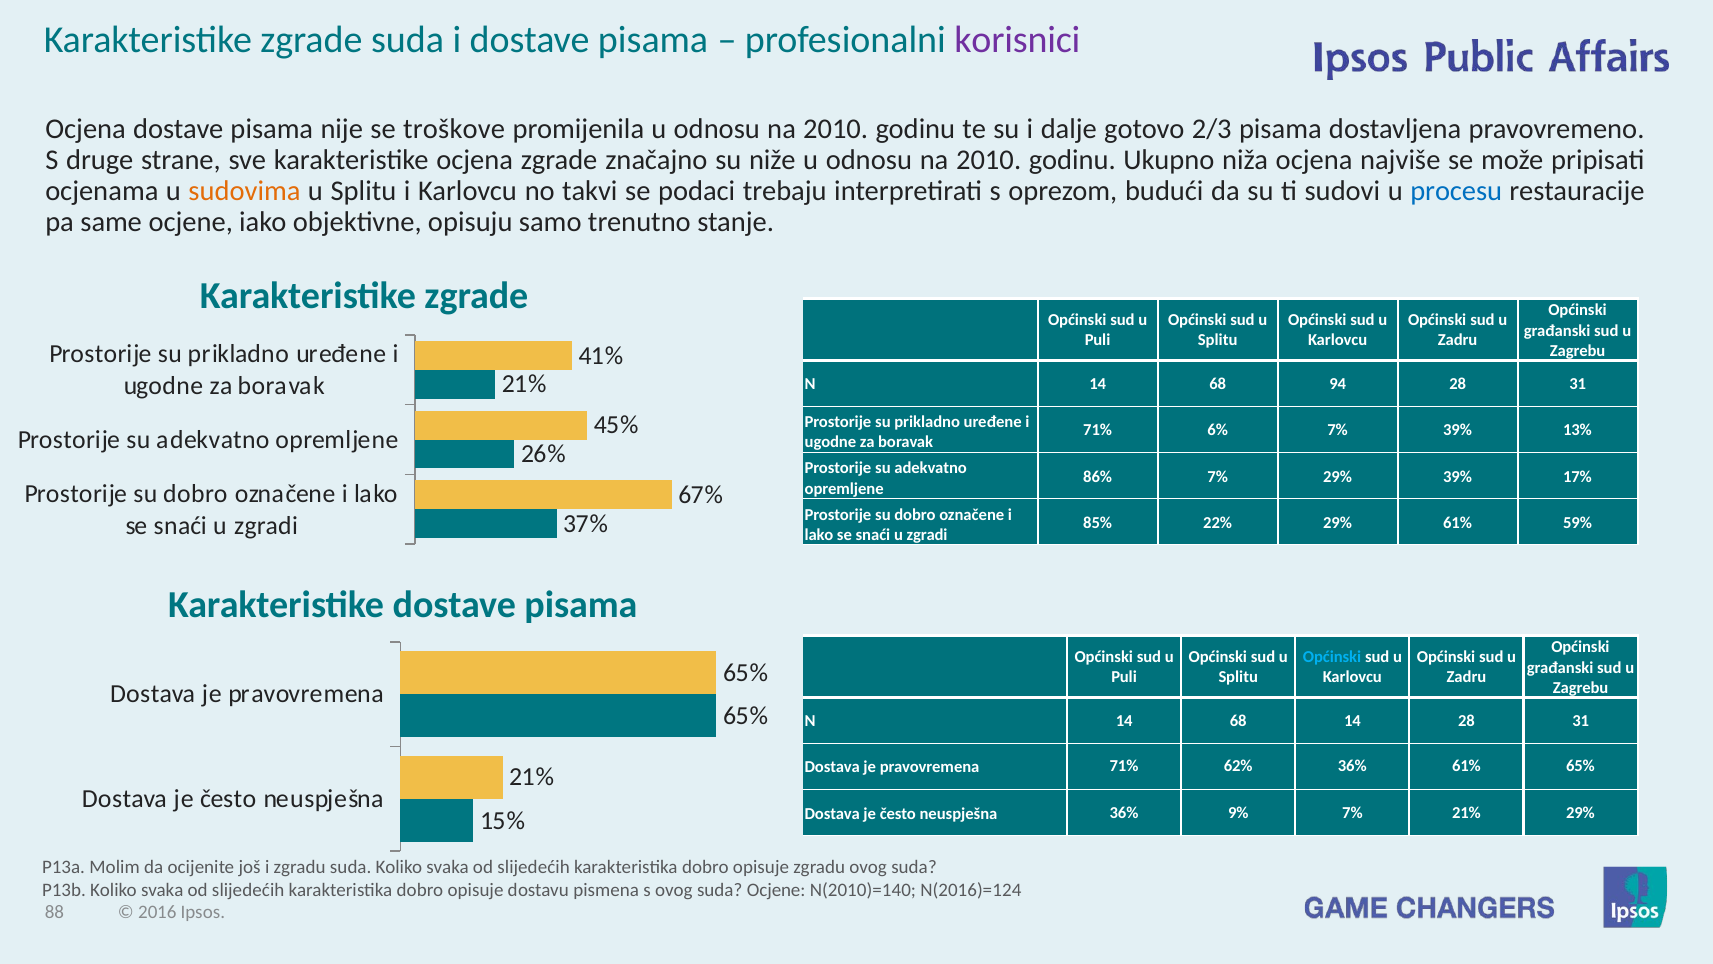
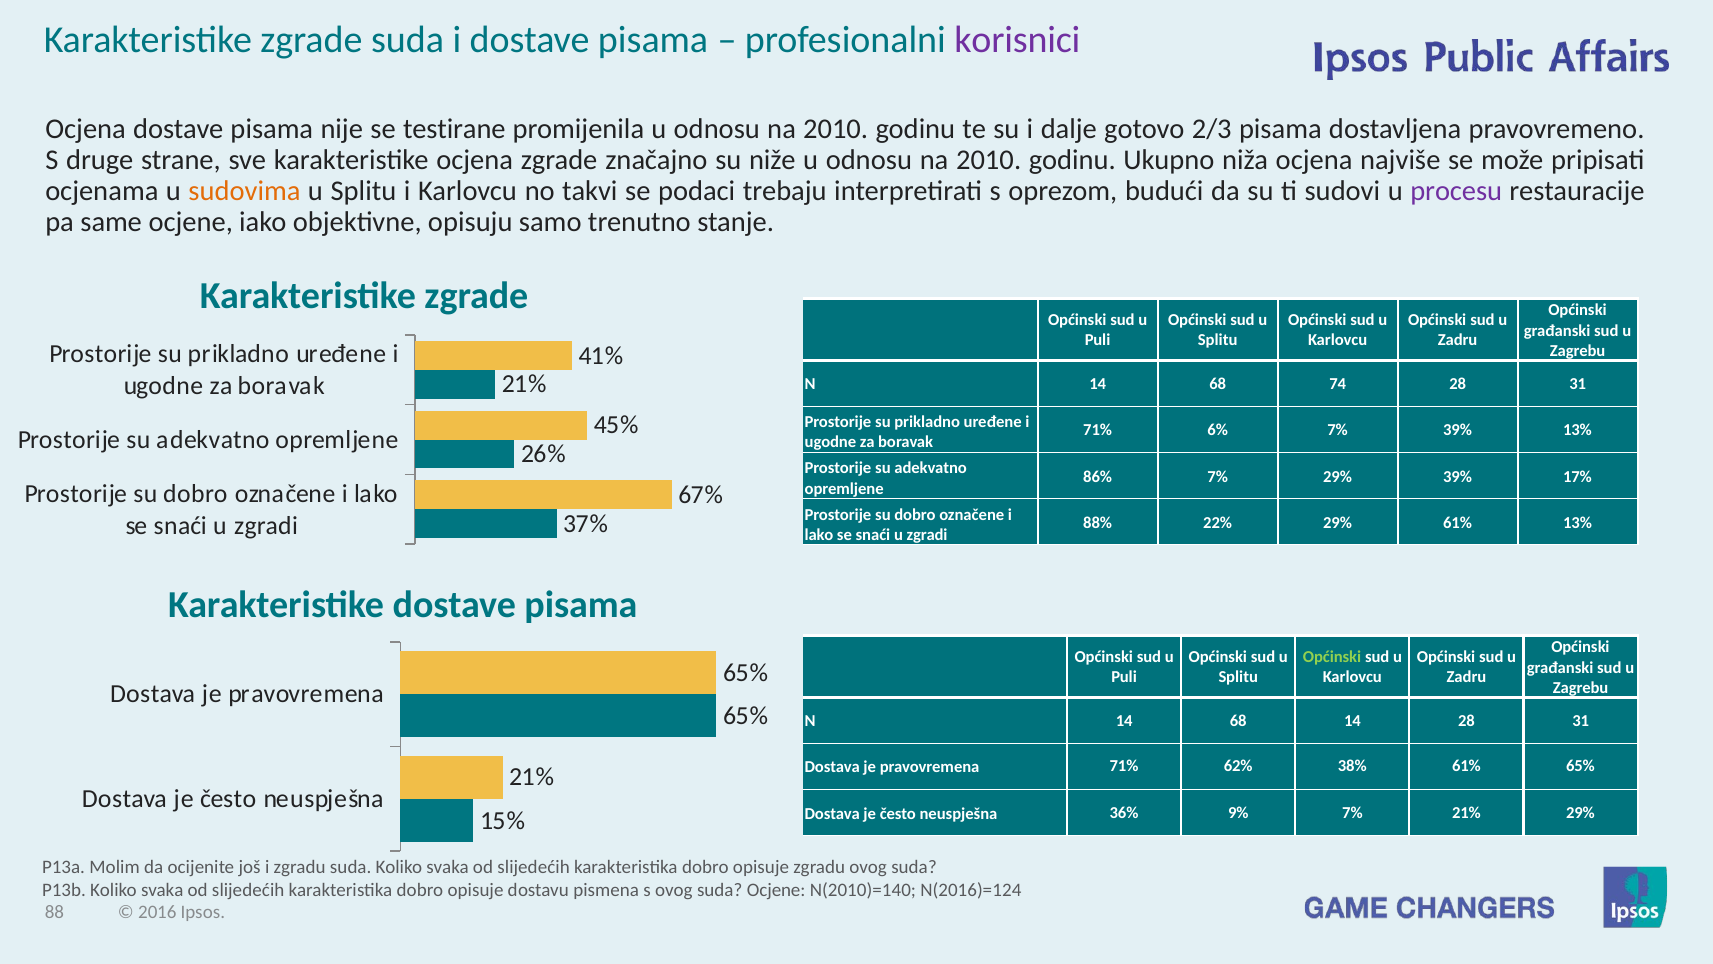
troškove: troškove -> testirane (454, 129)
procesu colour: blue -> purple (1456, 191)
94: 94 -> 74 (1338, 384)
85%: 85% -> 88% (1098, 523)
61% 59%: 59% -> 13% (1578, 523)
Općinski colour: light blue -> light green (1332, 657)
62% 36%: 36% -> 38% (1352, 766)
